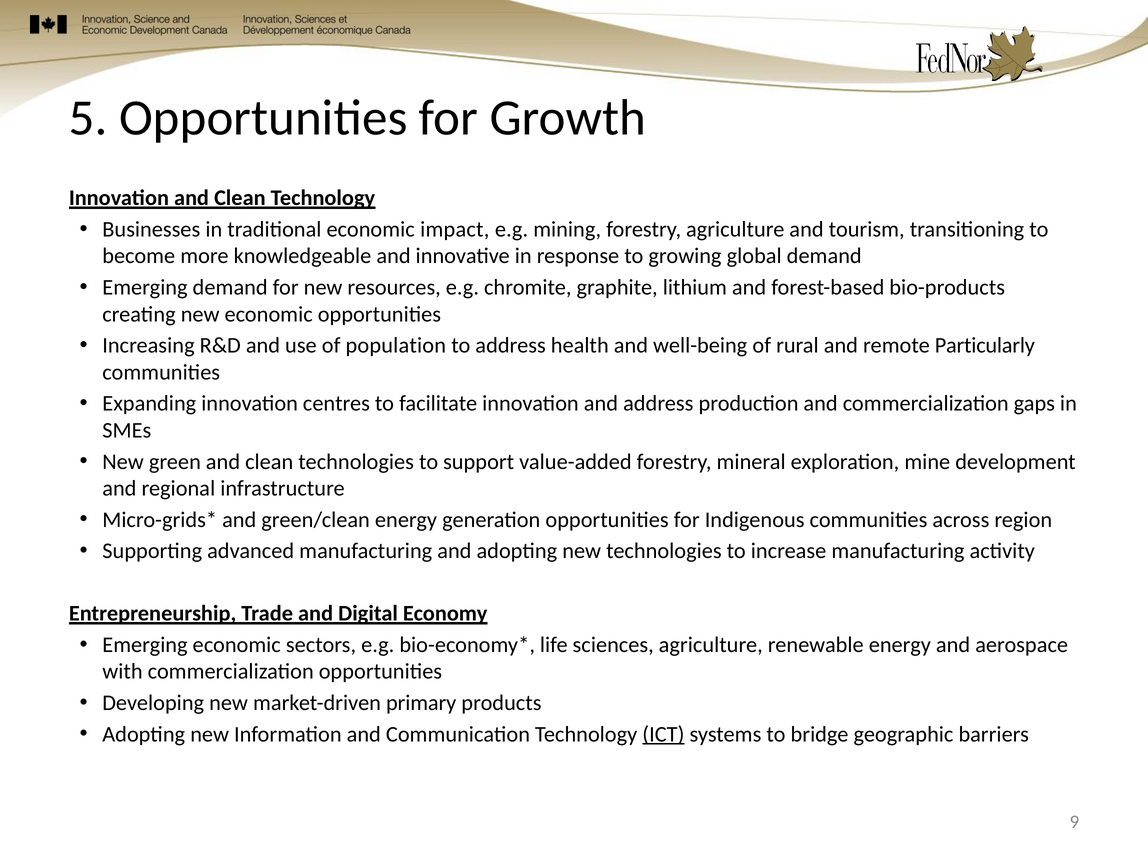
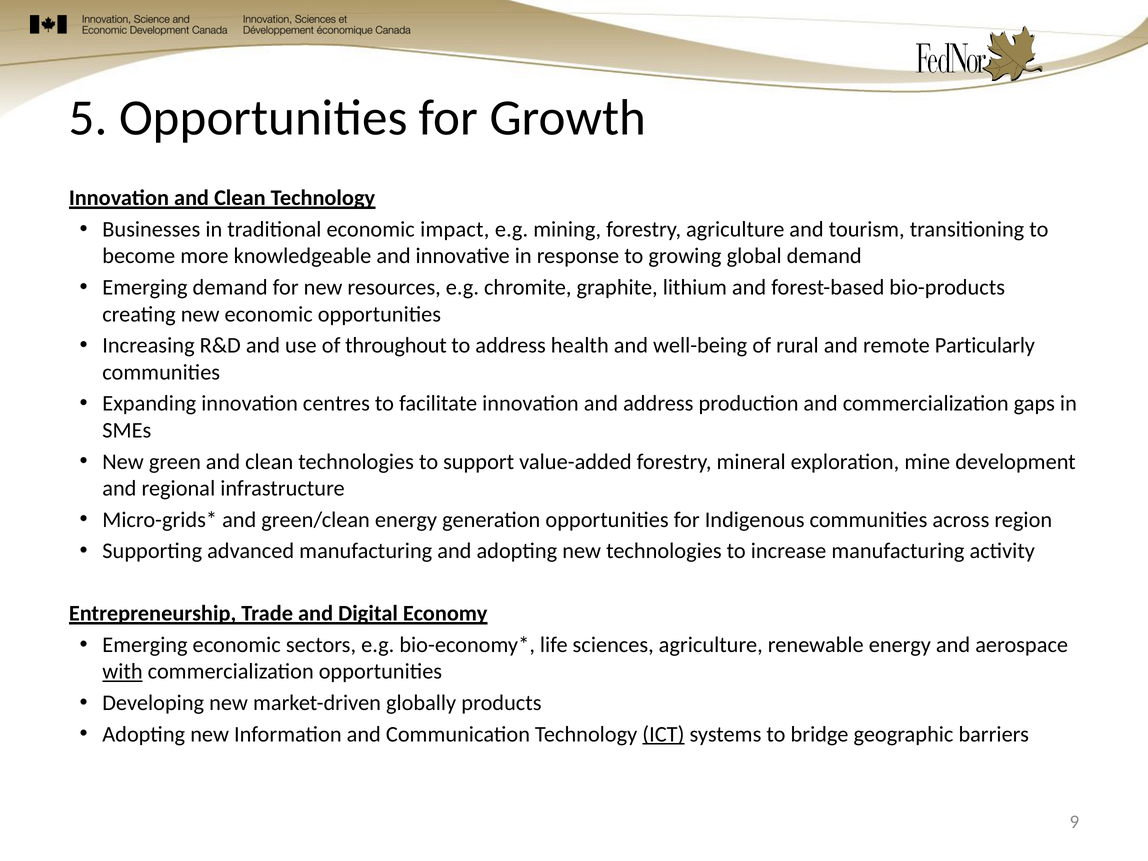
population: population -> throughout (396, 345)
with underline: none -> present (122, 672)
primary: primary -> globally (421, 703)
